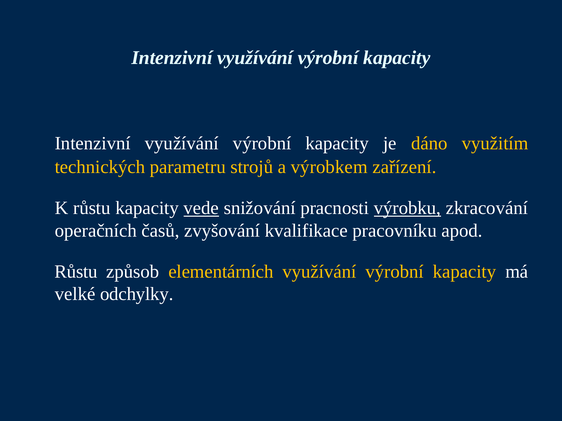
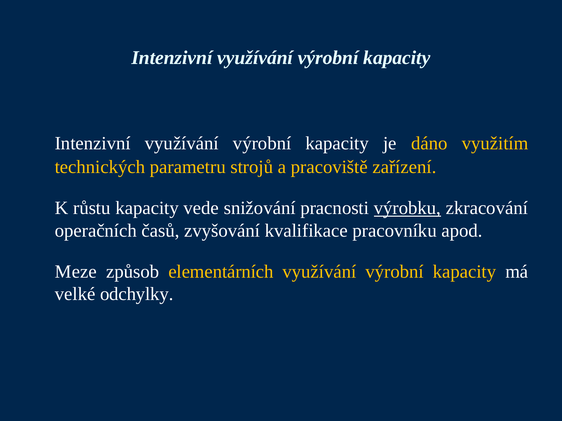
výrobkem: výrobkem -> pracoviště (329, 167)
vede underline: present -> none (201, 208)
Růstu: Růstu -> Meze (76, 272)
